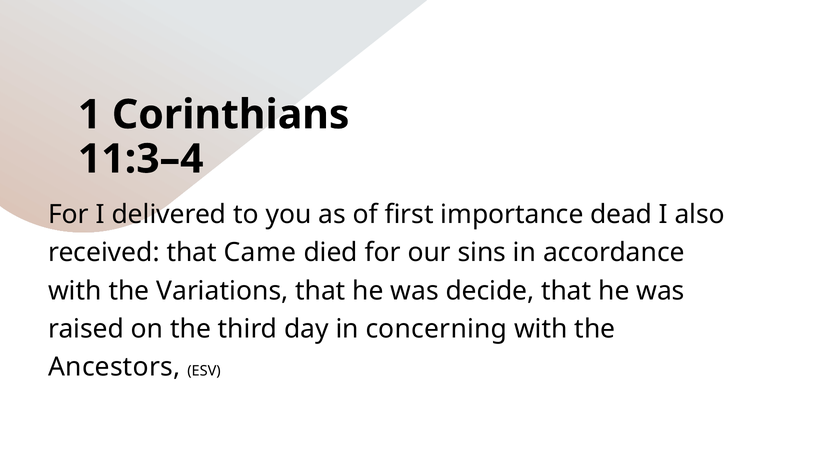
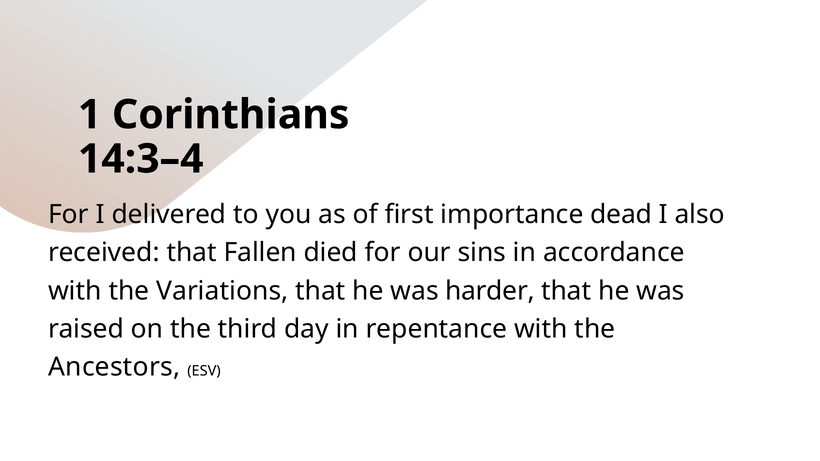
11:3–4: 11:3–4 -> 14:3–4 (141, 159)
Came: Came -> Fallen (260, 253)
decide: decide -> harder (490, 291)
concerning: concerning -> repentance (436, 329)
